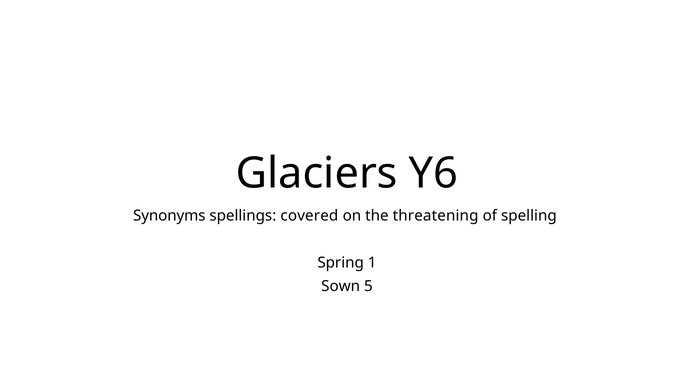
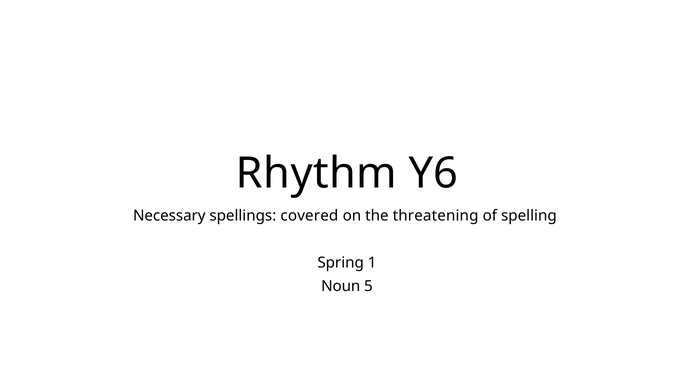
Glaciers: Glaciers -> Rhythm (316, 173)
Synonyms: Synonyms -> Necessary (169, 216)
Sown: Sown -> Noun (341, 287)
